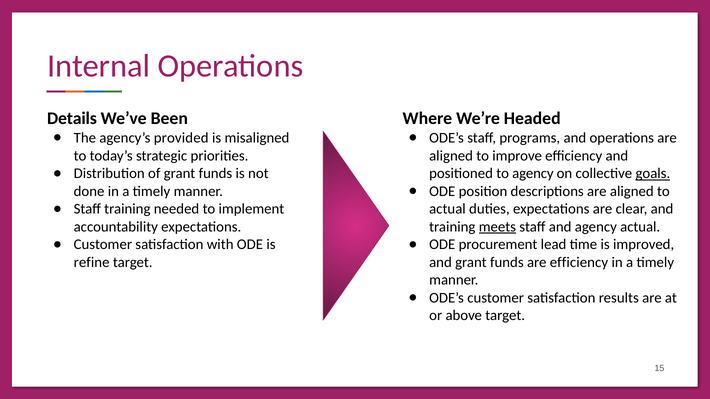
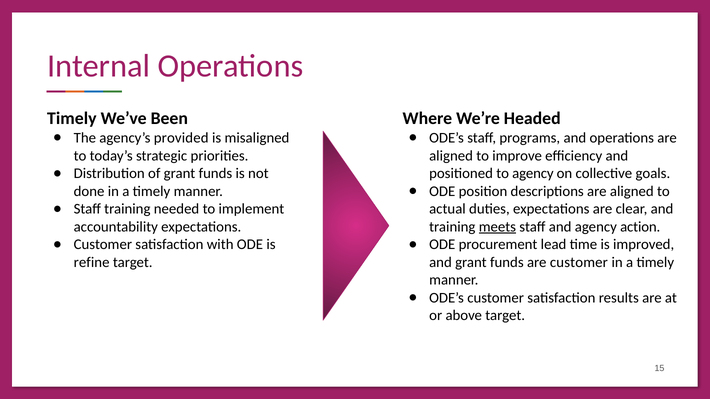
Details: Details -> Timely (72, 118)
goals underline: present -> none (653, 174)
agency actual: actual -> action (640, 227)
are efficiency: efficiency -> customer (579, 263)
